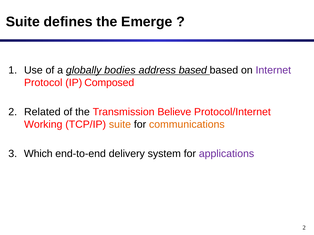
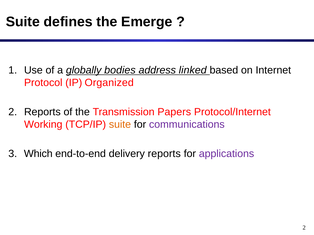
address based: based -> linked (193, 70)
Internet colour: purple -> black (273, 70)
Composed: Composed -> Organized (109, 83)
2 Related: Related -> Reports (42, 112)
Believe: Believe -> Papers (174, 112)
communications colour: orange -> purple (187, 125)
delivery system: system -> reports (164, 154)
